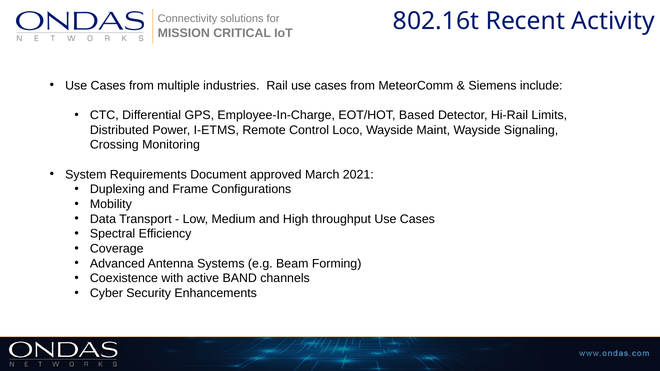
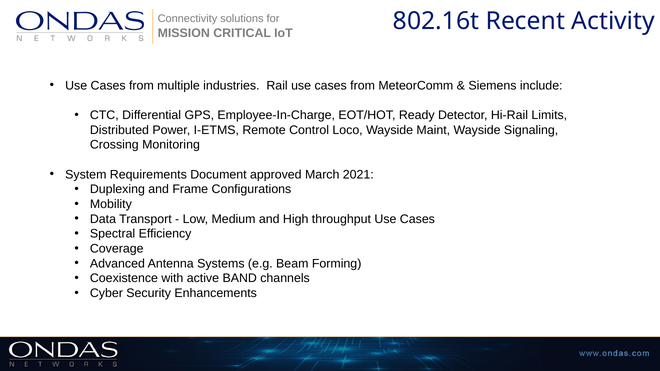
Based: Based -> Ready (417, 115)
